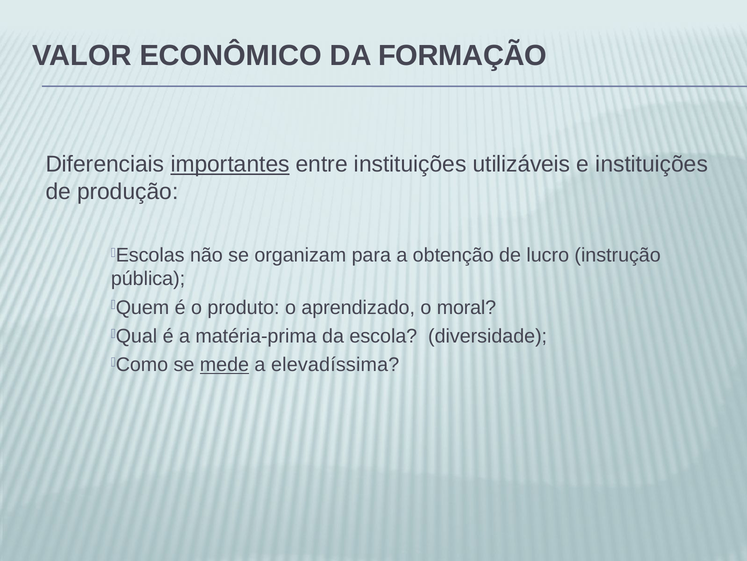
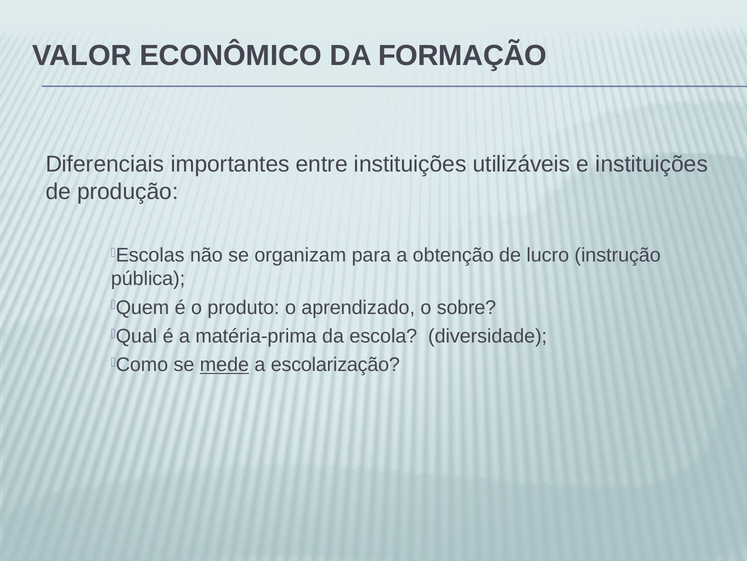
importantes underline: present -> none (230, 164)
moral: moral -> sobre (466, 307)
elevadíssima: elevadíssima -> escolarização (335, 364)
